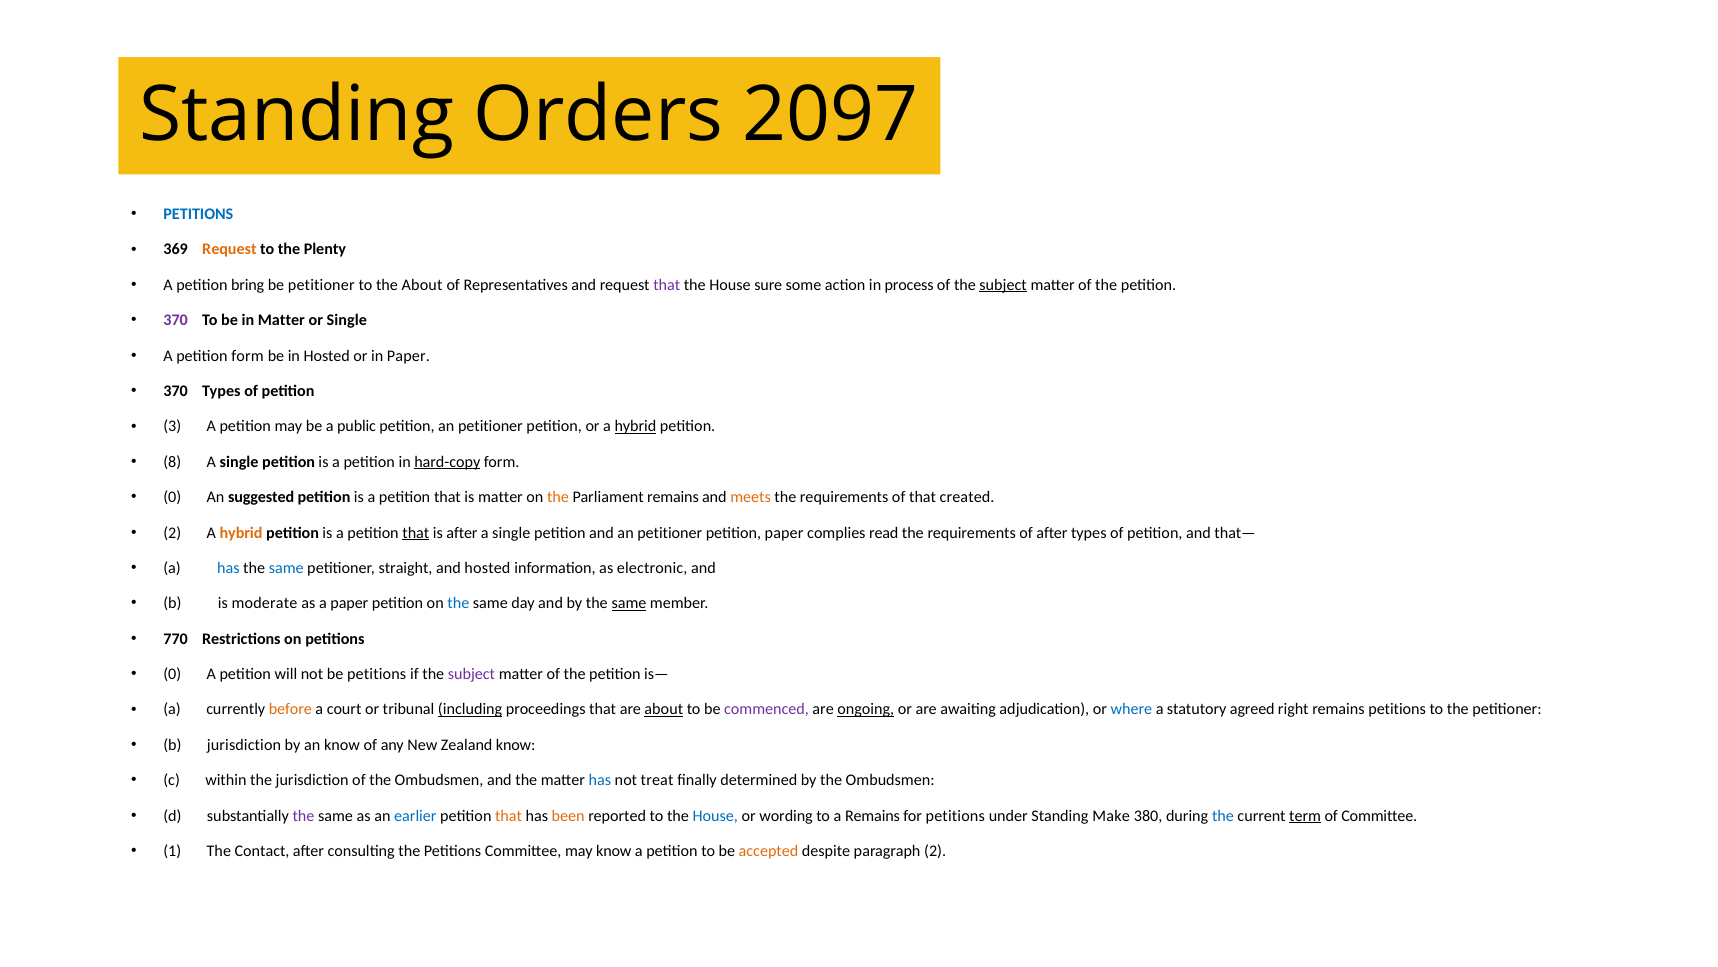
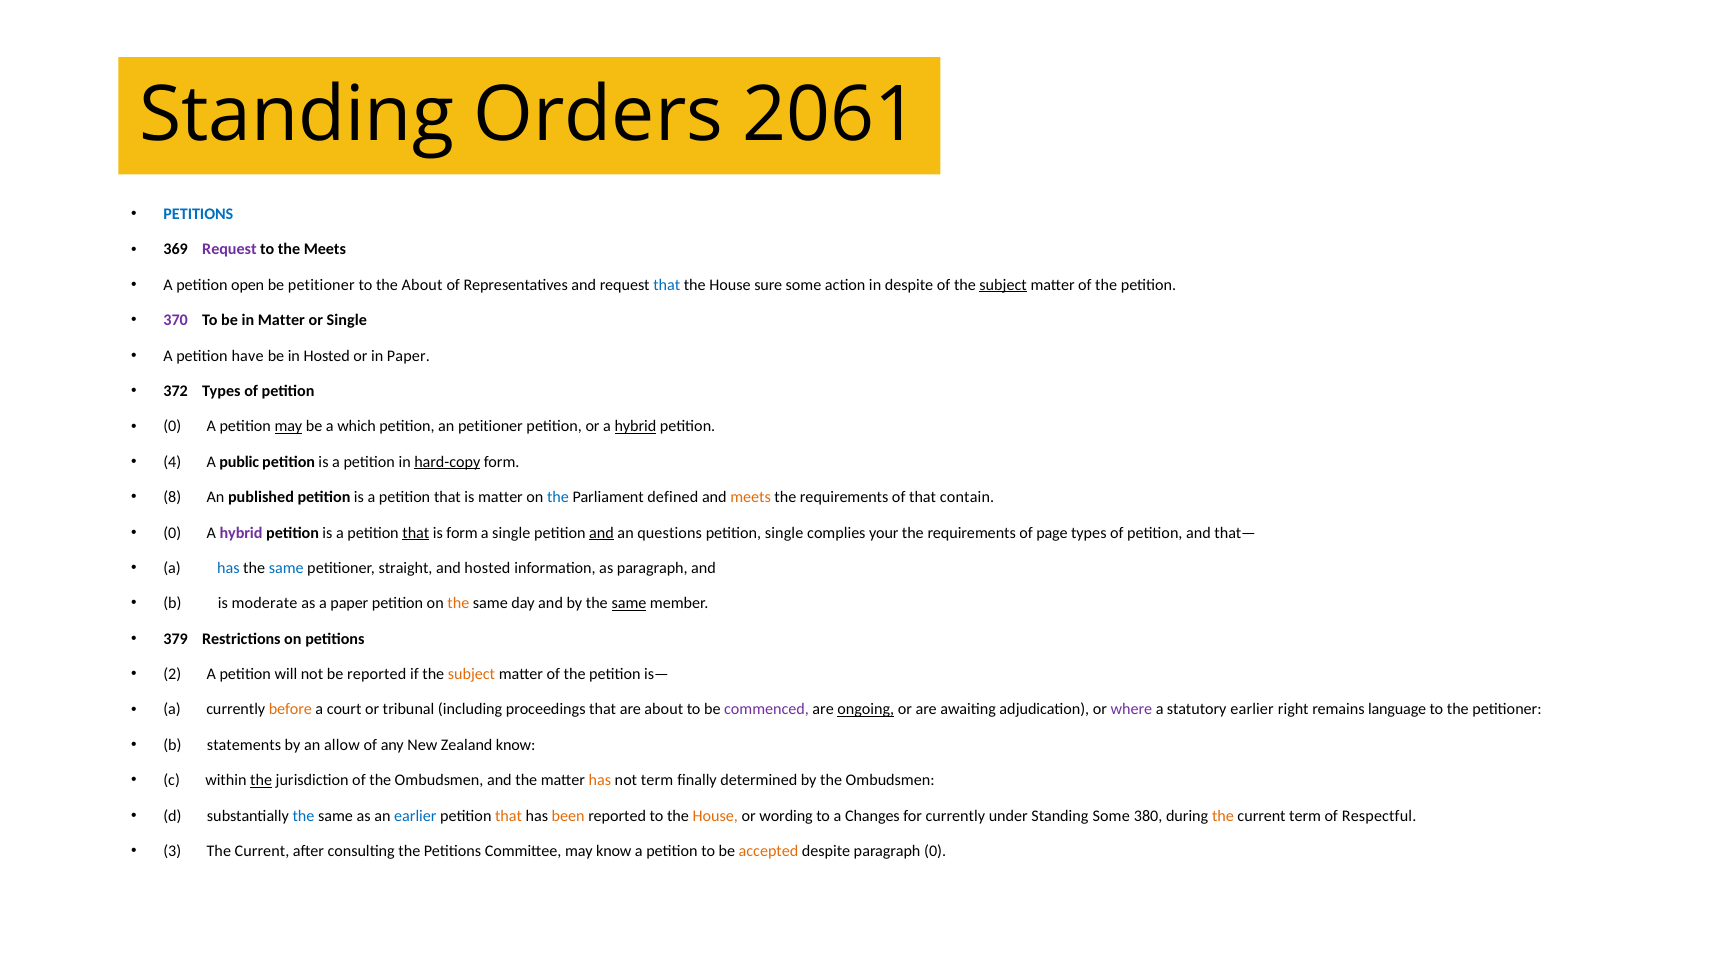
2097: 2097 -> 2061 (831, 115)
Request colour: orange -> purple (229, 249)
the Plenty: Plenty -> Meets (325, 249)
bring: bring -> open (248, 285)
that colour: purple -> blue (667, 285)
in process: process -> despite (909, 285)
petition form: form -> have (248, 356)
370: 370 -> 372 (176, 391)
3: 3 -> 0 (172, 426)
may underline: none -> present (288, 426)
public: public -> which (357, 426)
8: 8 -> 4 (172, 462)
single: single -> public (239, 462)
0: 0 -> 8 (172, 497)
suggested: suggested -> published (261, 497)
the colour: orange -> blue (558, 497)
Parliament remains: remains -> defined (673, 497)
created: created -> contain (967, 497)
2: 2 -> 0 (172, 532)
hybrid colour: orange -> purple (241, 532)
is after: after -> form (462, 532)
and underline: none -> present (602, 532)
petitioner: petitioner -> questions (670, 532)
petition paper: paper -> single (784, 532)
read: read -> your (884, 532)
of after: after -> page (1052, 532)
as electronic: electronic -> paragraph (652, 568)
the colour: blue -> orange (458, 603)
770: 770 -> 379 (176, 638)
0: 0 -> 2 (172, 674)
be petitions: petitions -> reported (377, 674)
subject colour: purple -> orange (471, 674)
including underline: present -> none (470, 709)
about underline: present -> none (664, 709)
where colour: blue -> purple (1131, 709)
statutory agreed: agreed -> earlier (1252, 709)
remains petitions: petitions -> language (1397, 709)
b jurisdiction: jurisdiction -> statements (244, 744)
an know: know -> allow (342, 744)
the underline: none -> present (261, 780)
has colour: blue -> orange (600, 780)
not treat: treat -> term (657, 780)
the colour: purple -> blue (303, 815)
House colour: blue -> orange (715, 815)
a Remains: Remains -> Changes (872, 815)
for petitions: petitions -> currently (955, 815)
Standing Make: Make -> Some (1111, 815)
the colour: blue -> orange (1223, 815)
term underline: present -> none (1305, 815)
of Committee: Committee -> Respectful (1379, 815)
1: 1 -> 3 (172, 851)
Contact: Contact -> Current (262, 851)
paragraph 2: 2 -> 0 (935, 851)
